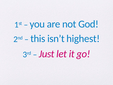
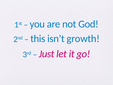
highest: highest -> growth (83, 38)
